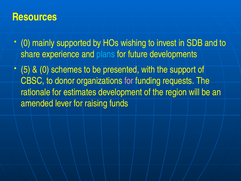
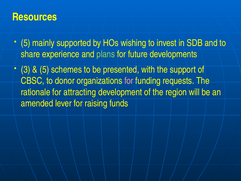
0: 0 -> 5 (26, 43)
plans colour: light blue -> light green (106, 54)
5: 5 -> 3 (26, 69)
0: 0 -> 5 (44, 69)
estimates: estimates -> attracting (80, 92)
